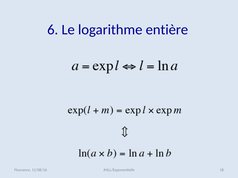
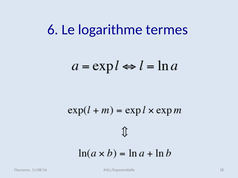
entière: entière -> termes (167, 30)
